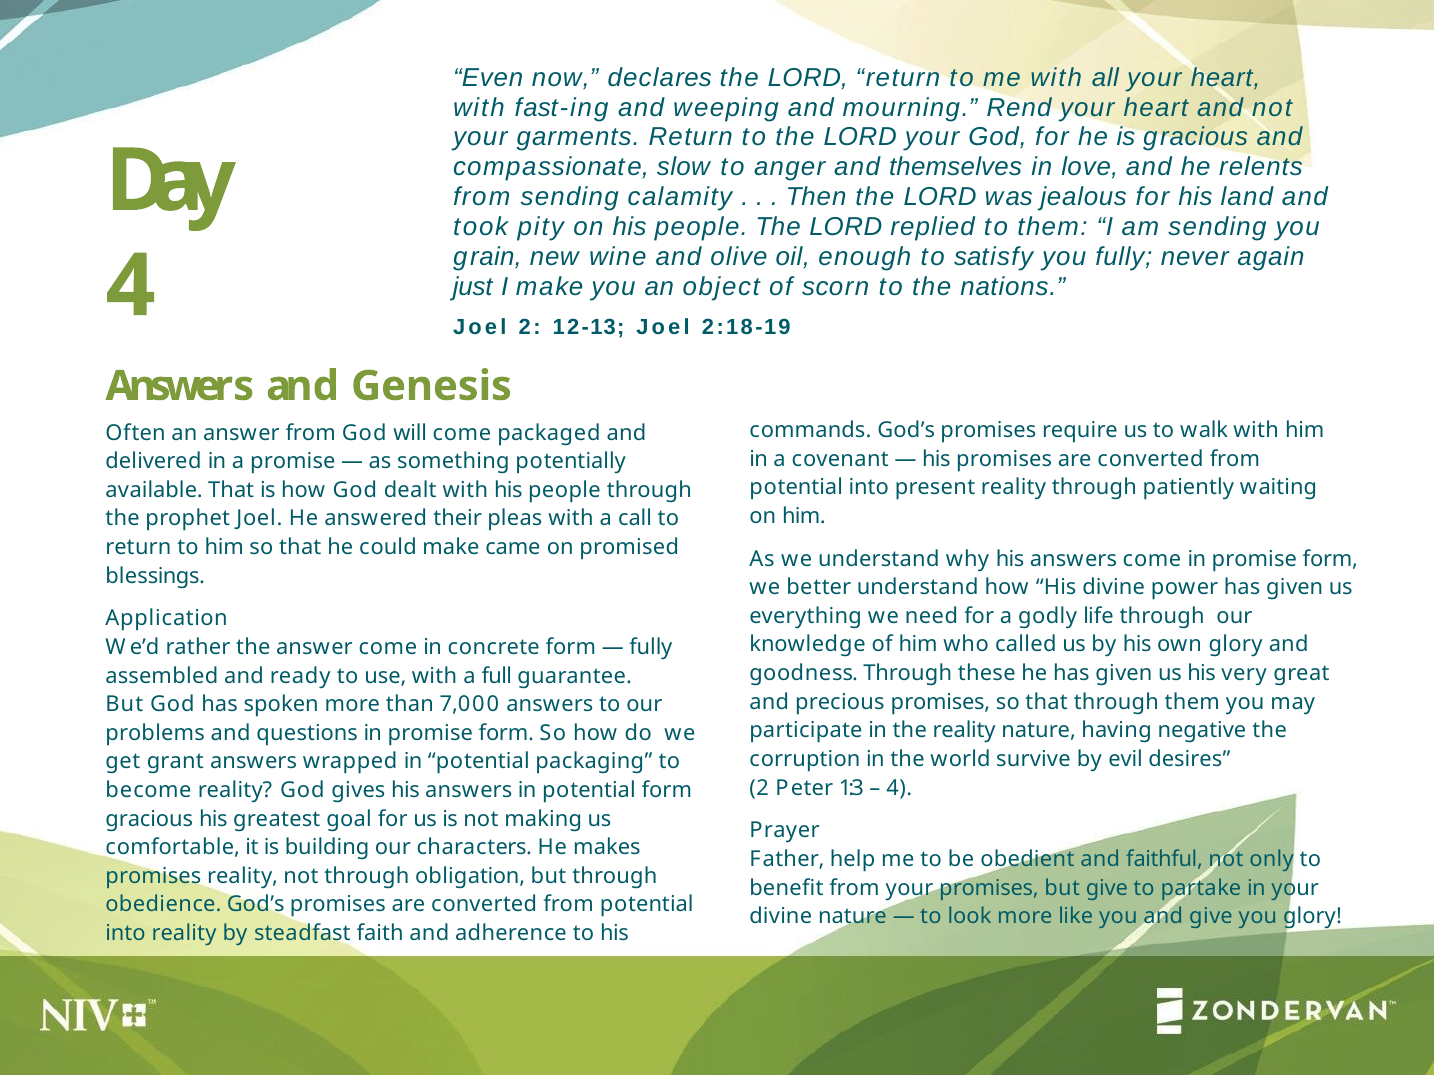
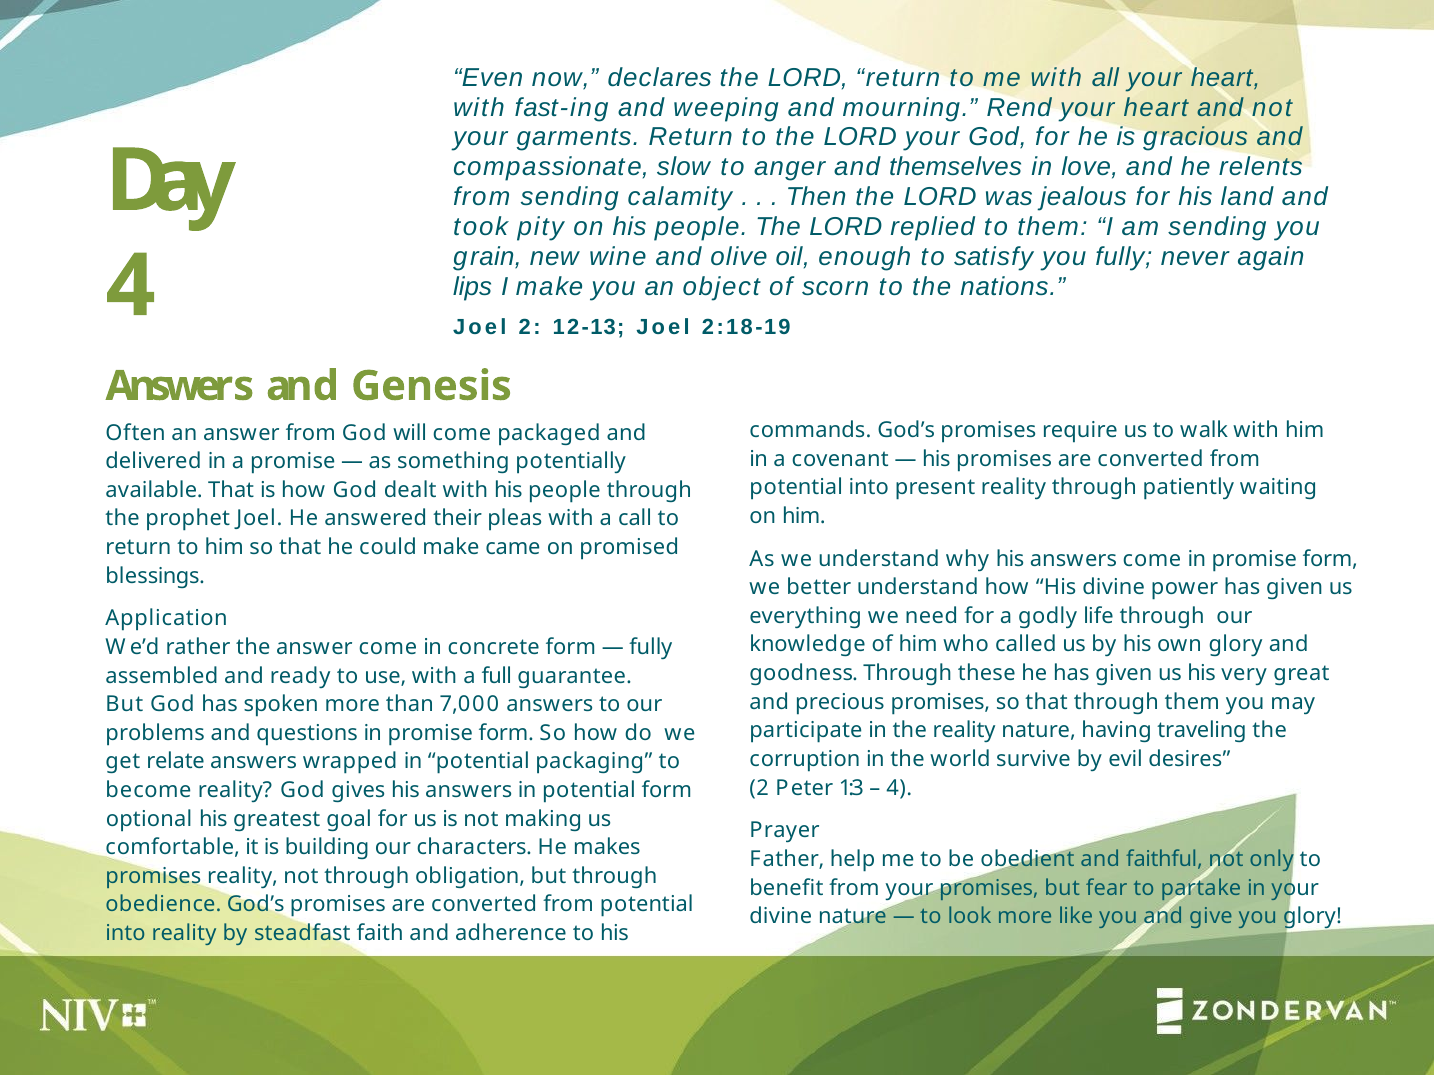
just: just -> lips (473, 287)
negative: negative -> traveling (1202, 731)
grant: grant -> relate (176, 762)
gracious: gracious -> optional (149, 819)
but give: give -> fear (1107, 888)
